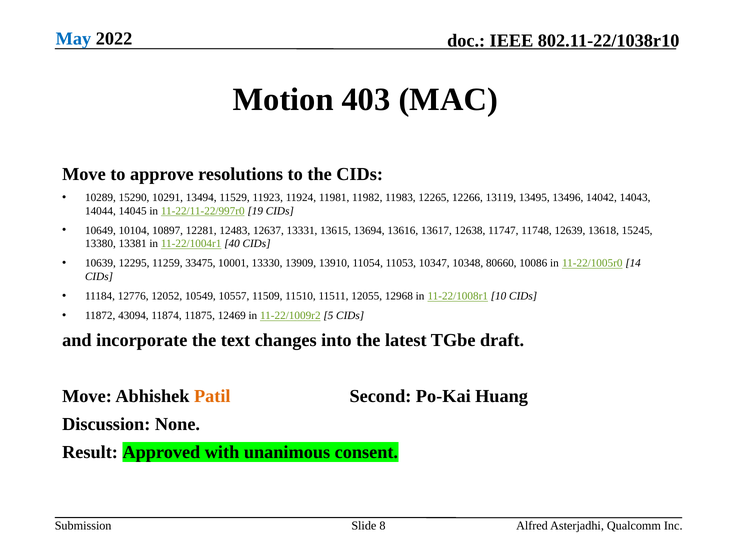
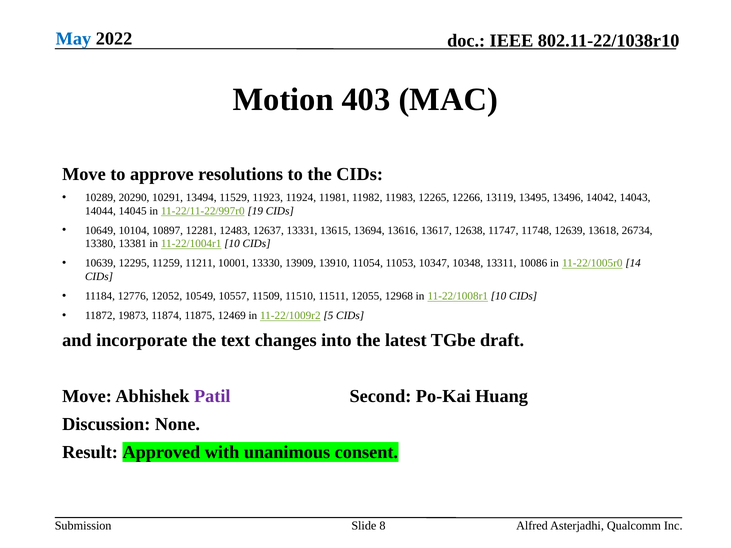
15290: 15290 -> 20290 (134, 198)
15245: 15245 -> 26734 (637, 230)
11-22/1004r1 40: 40 -> 10 (232, 244)
33475: 33475 -> 11211 (200, 263)
80660: 80660 -> 13311 (501, 263)
43094: 43094 -> 19873 (133, 316)
Patil colour: orange -> purple (212, 396)
